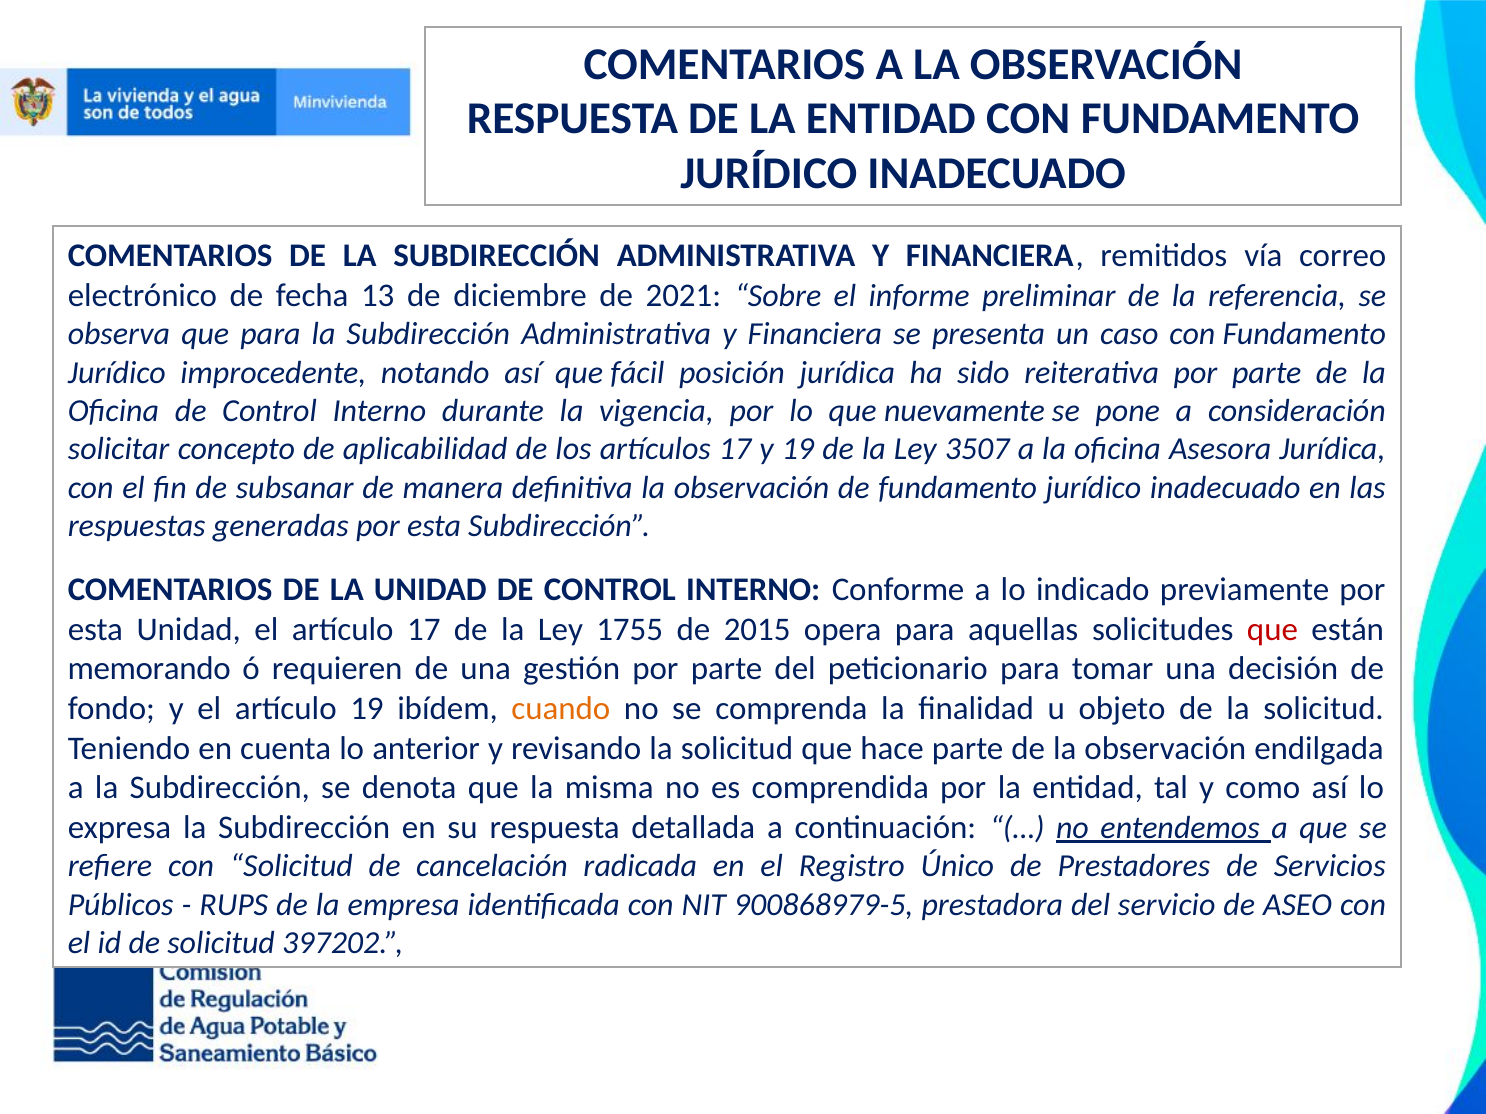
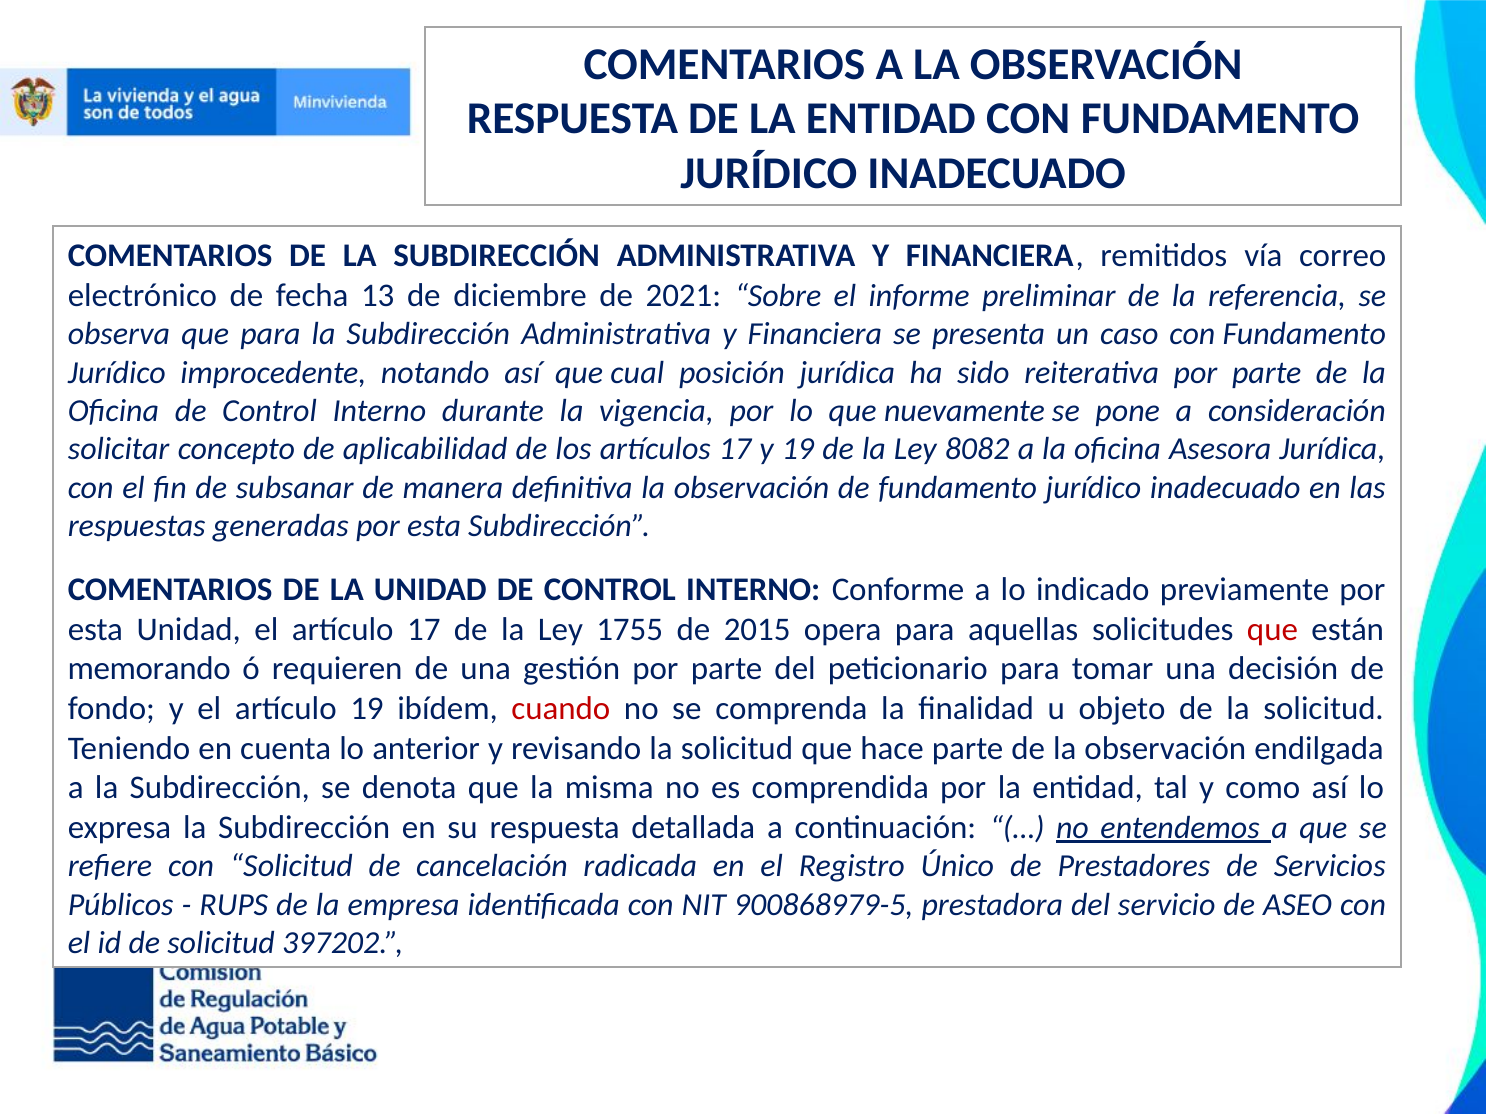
fácil: fácil -> cual (637, 373)
3507: 3507 -> 8082 (977, 449)
cuando colour: orange -> red (561, 709)
